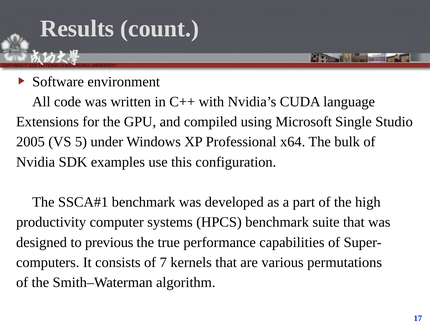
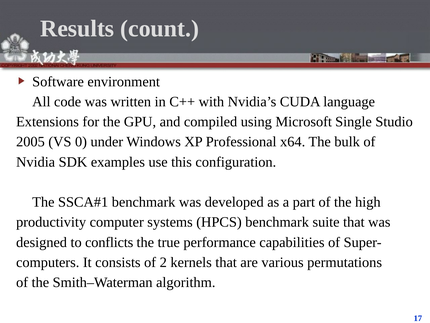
5: 5 -> 0 (81, 142)
previous: previous -> conflicts (109, 242)
7: 7 -> 2 (163, 262)
